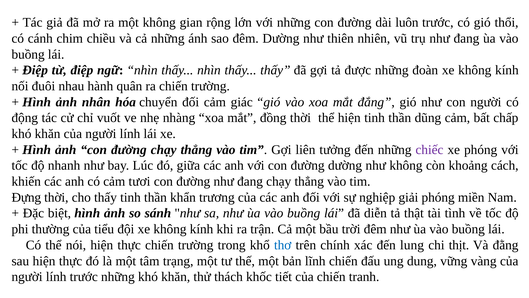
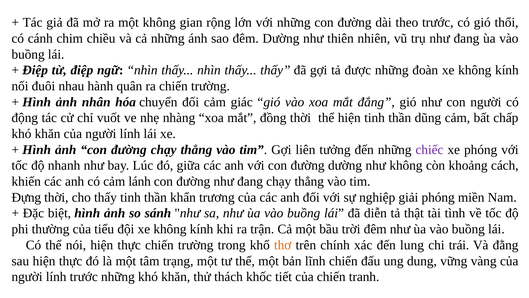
luôn: luôn -> theo (407, 23)
tươi: tươi -> lánh (140, 181)
thơ colour: blue -> orange (283, 245)
thịt: thịt -> trái (459, 245)
